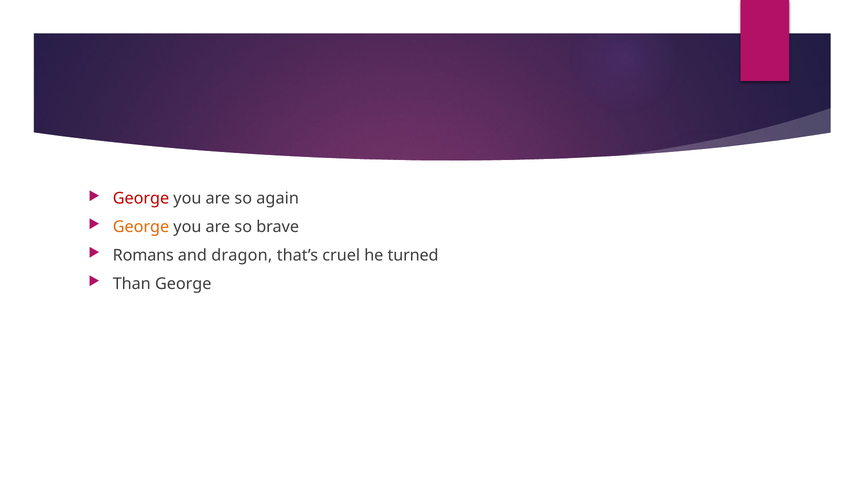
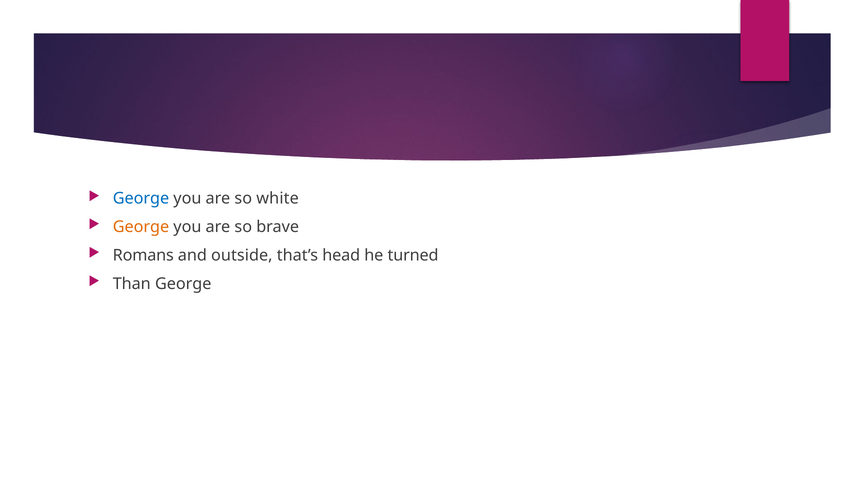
George colour: red -> blue (141, 199)
again: again -> white (278, 199)
dragon: dragon -> outside (242, 256)
cruel: cruel -> head (341, 256)
